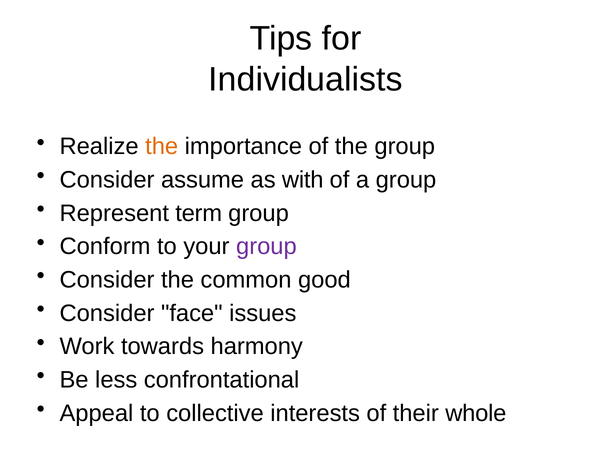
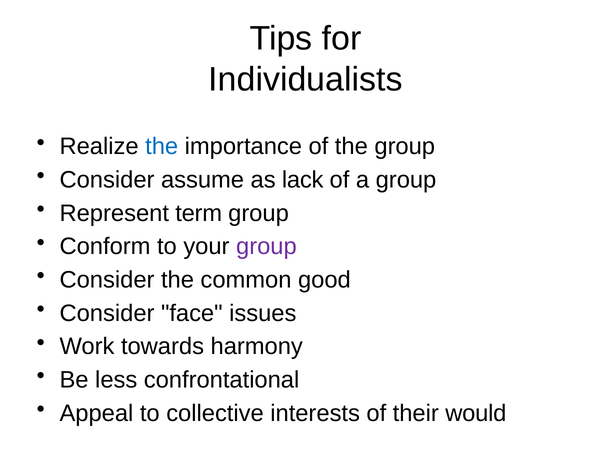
the colour: orange -> blue (162, 146)
with: with -> lack (303, 180)
whole: whole -> would (476, 413)
